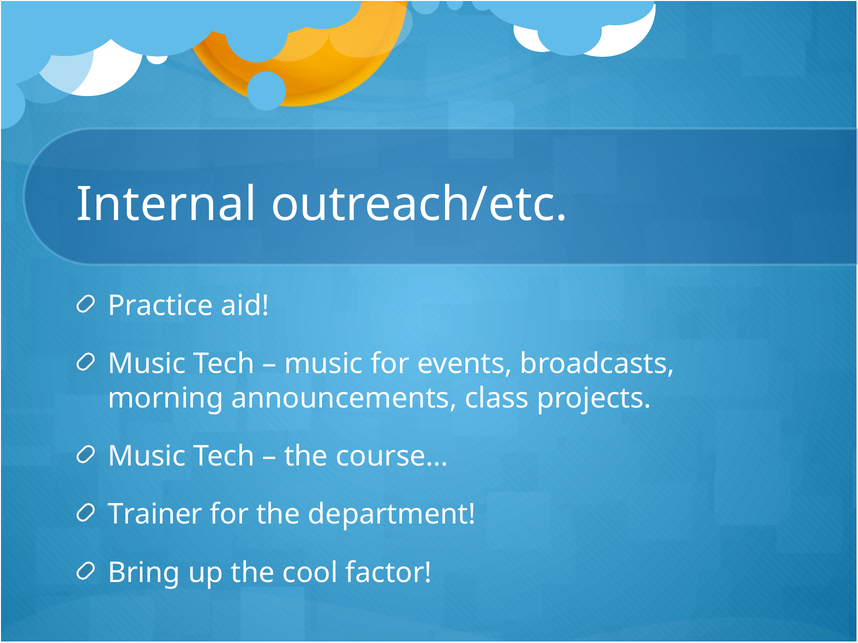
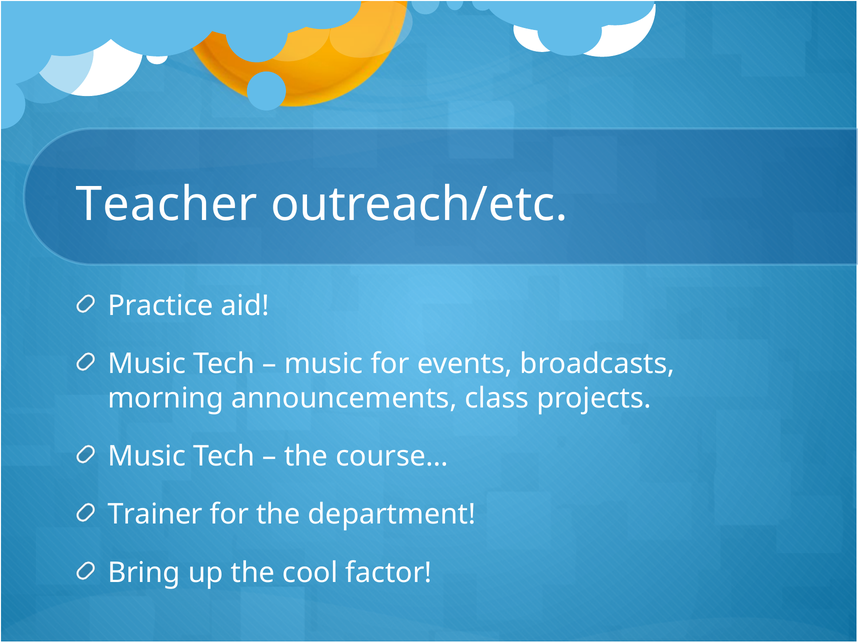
Internal: Internal -> Teacher (167, 205)
